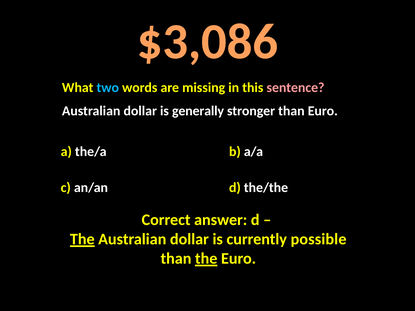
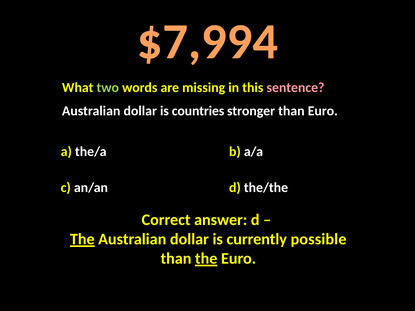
$3,086: $3,086 -> $7,994 (207, 42)
two colour: light blue -> light green (108, 88)
generally: generally -> countries (198, 111)
